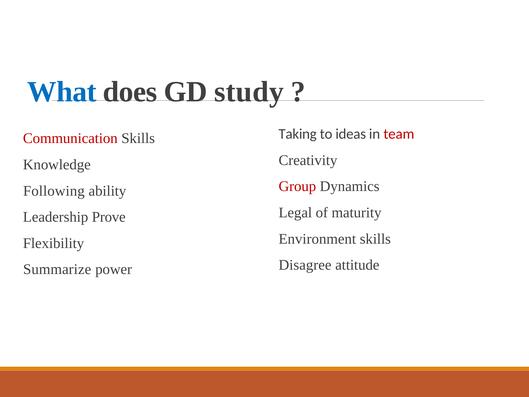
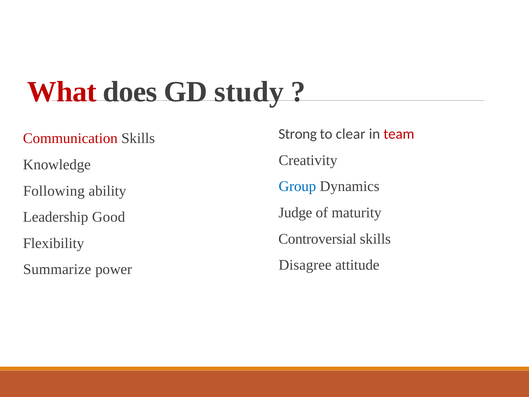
What colour: blue -> red (62, 92)
Taking: Taking -> Strong (298, 134)
ideas: ideas -> clear (351, 134)
Group colour: red -> blue (297, 186)
Legal: Legal -> Judge (295, 212)
Prove: Prove -> Good (109, 217)
Environment: Environment -> Controversial (317, 239)
